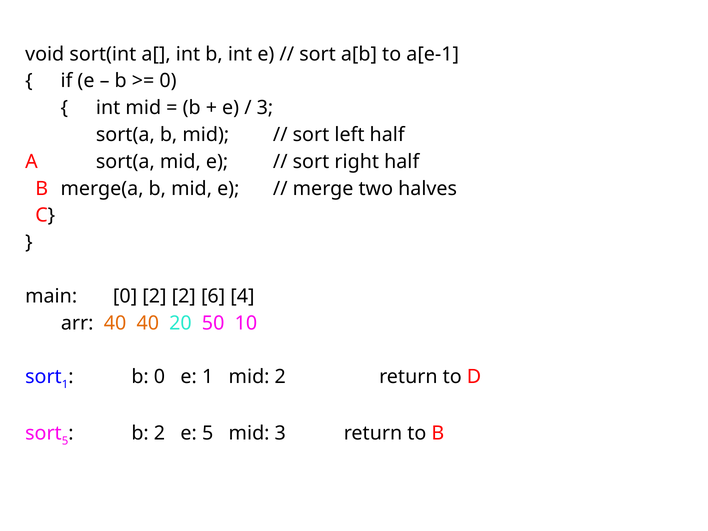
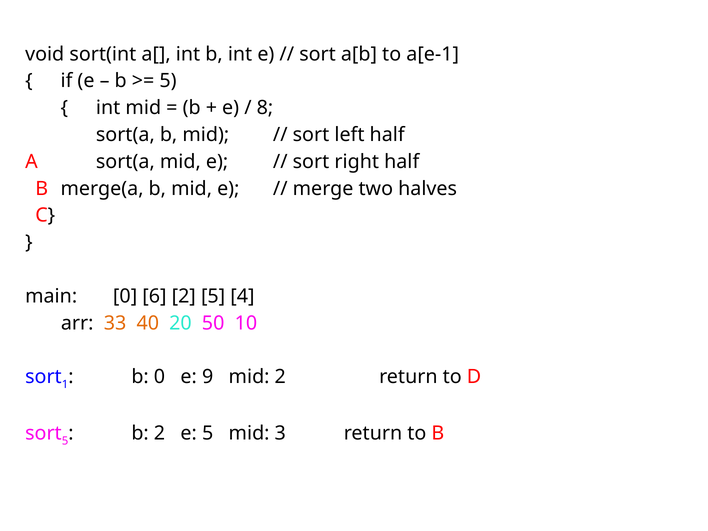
0: 0 -> 5 (168, 81)
3: 3 -> 8 (265, 108)
0 2: 2 -> 6 (154, 296)
2 6: 6 -> 5 (213, 296)
arr 40: 40 -> 33 (115, 323)
e 1: 1 -> 9 (208, 377)
